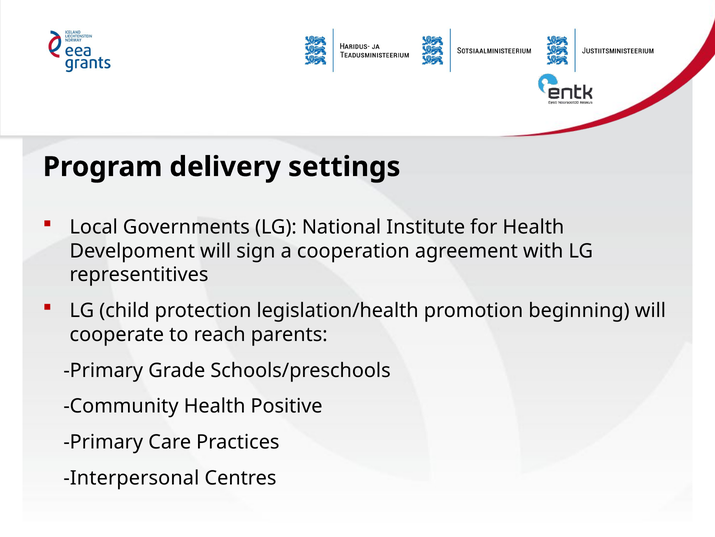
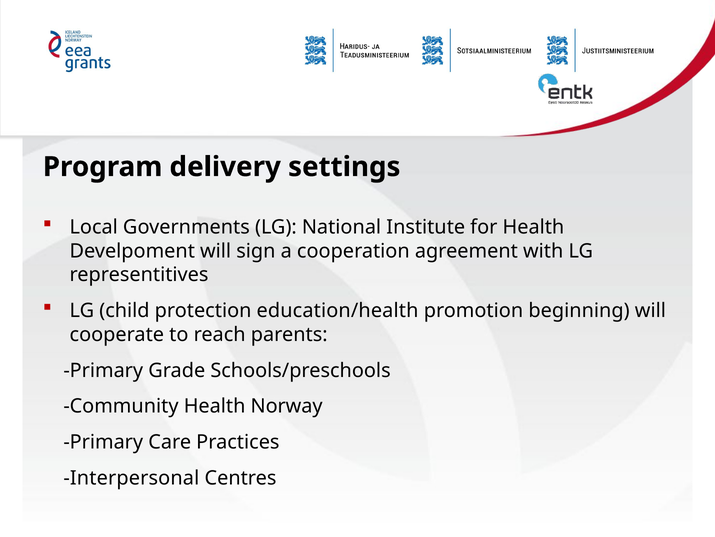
legislation/health: legislation/health -> education/health (338, 310)
Positive: Positive -> Norway (287, 406)
